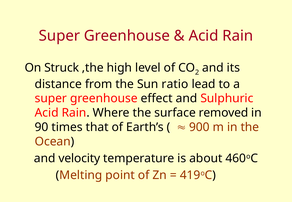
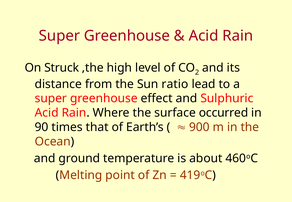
removed: removed -> occurred (224, 113)
velocity: velocity -> ground (79, 158)
